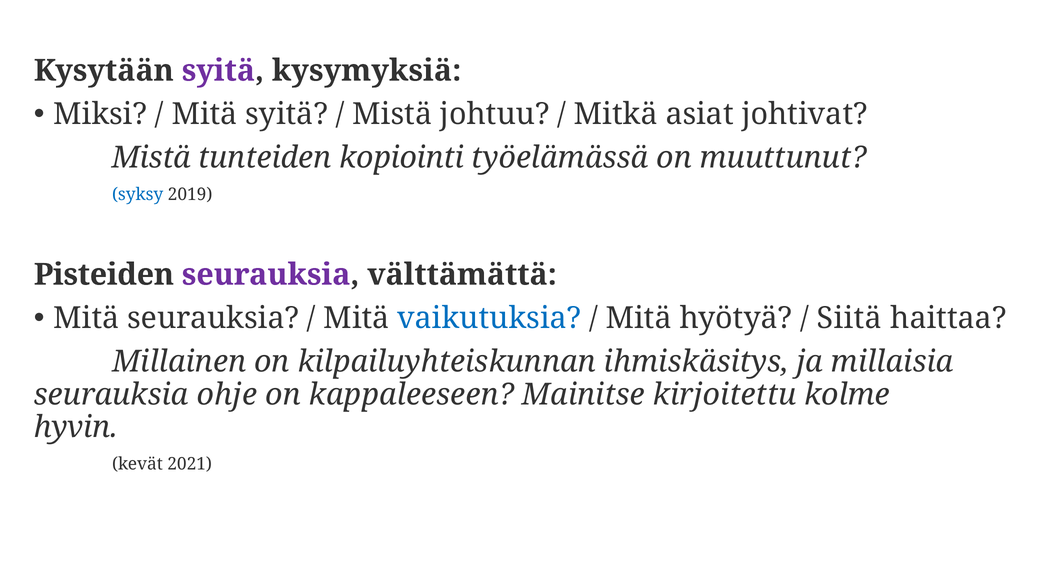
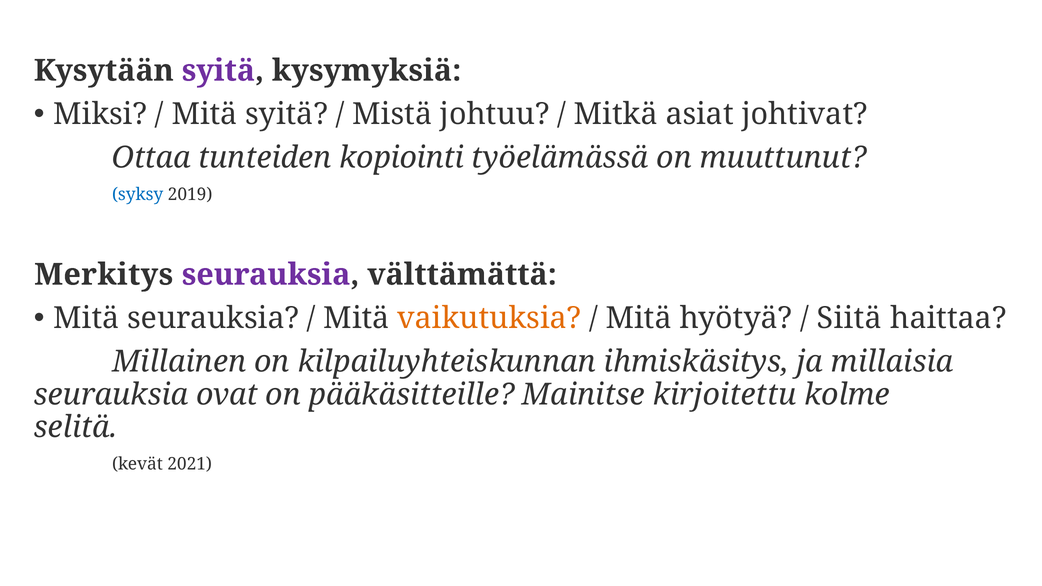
Mistä: Mistä -> Ottaa (151, 158)
Pisteiden: Pisteiden -> Merkitys (104, 275)
vaikutuksia colour: blue -> orange (489, 318)
ohje: ohje -> ovat (227, 395)
kappaleeseen: kappaleeseen -> pääkäsitteille (412, 395)
hyvin: hyvin -> selitä (76, 428)
